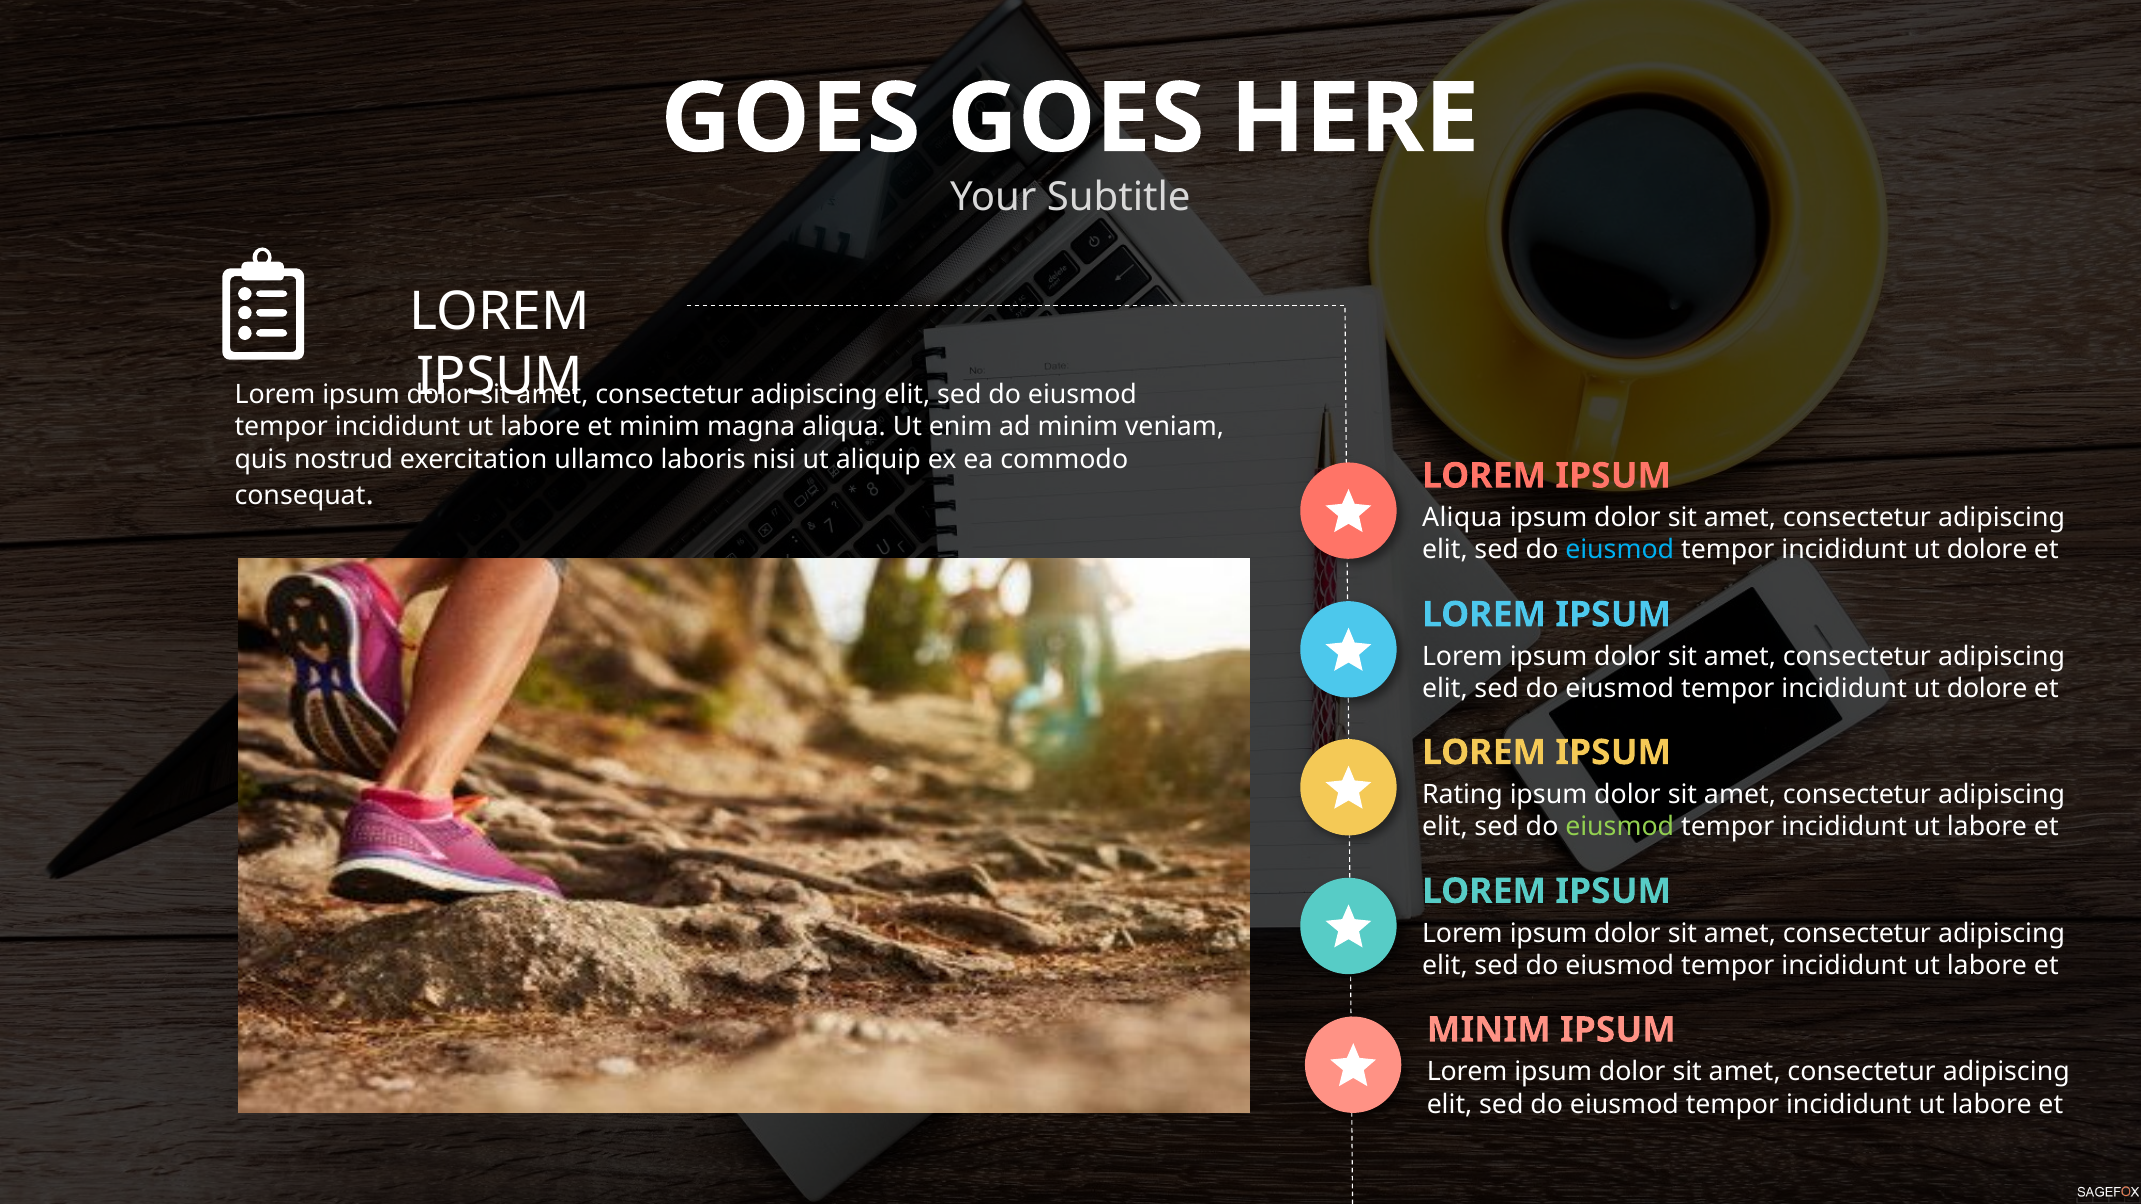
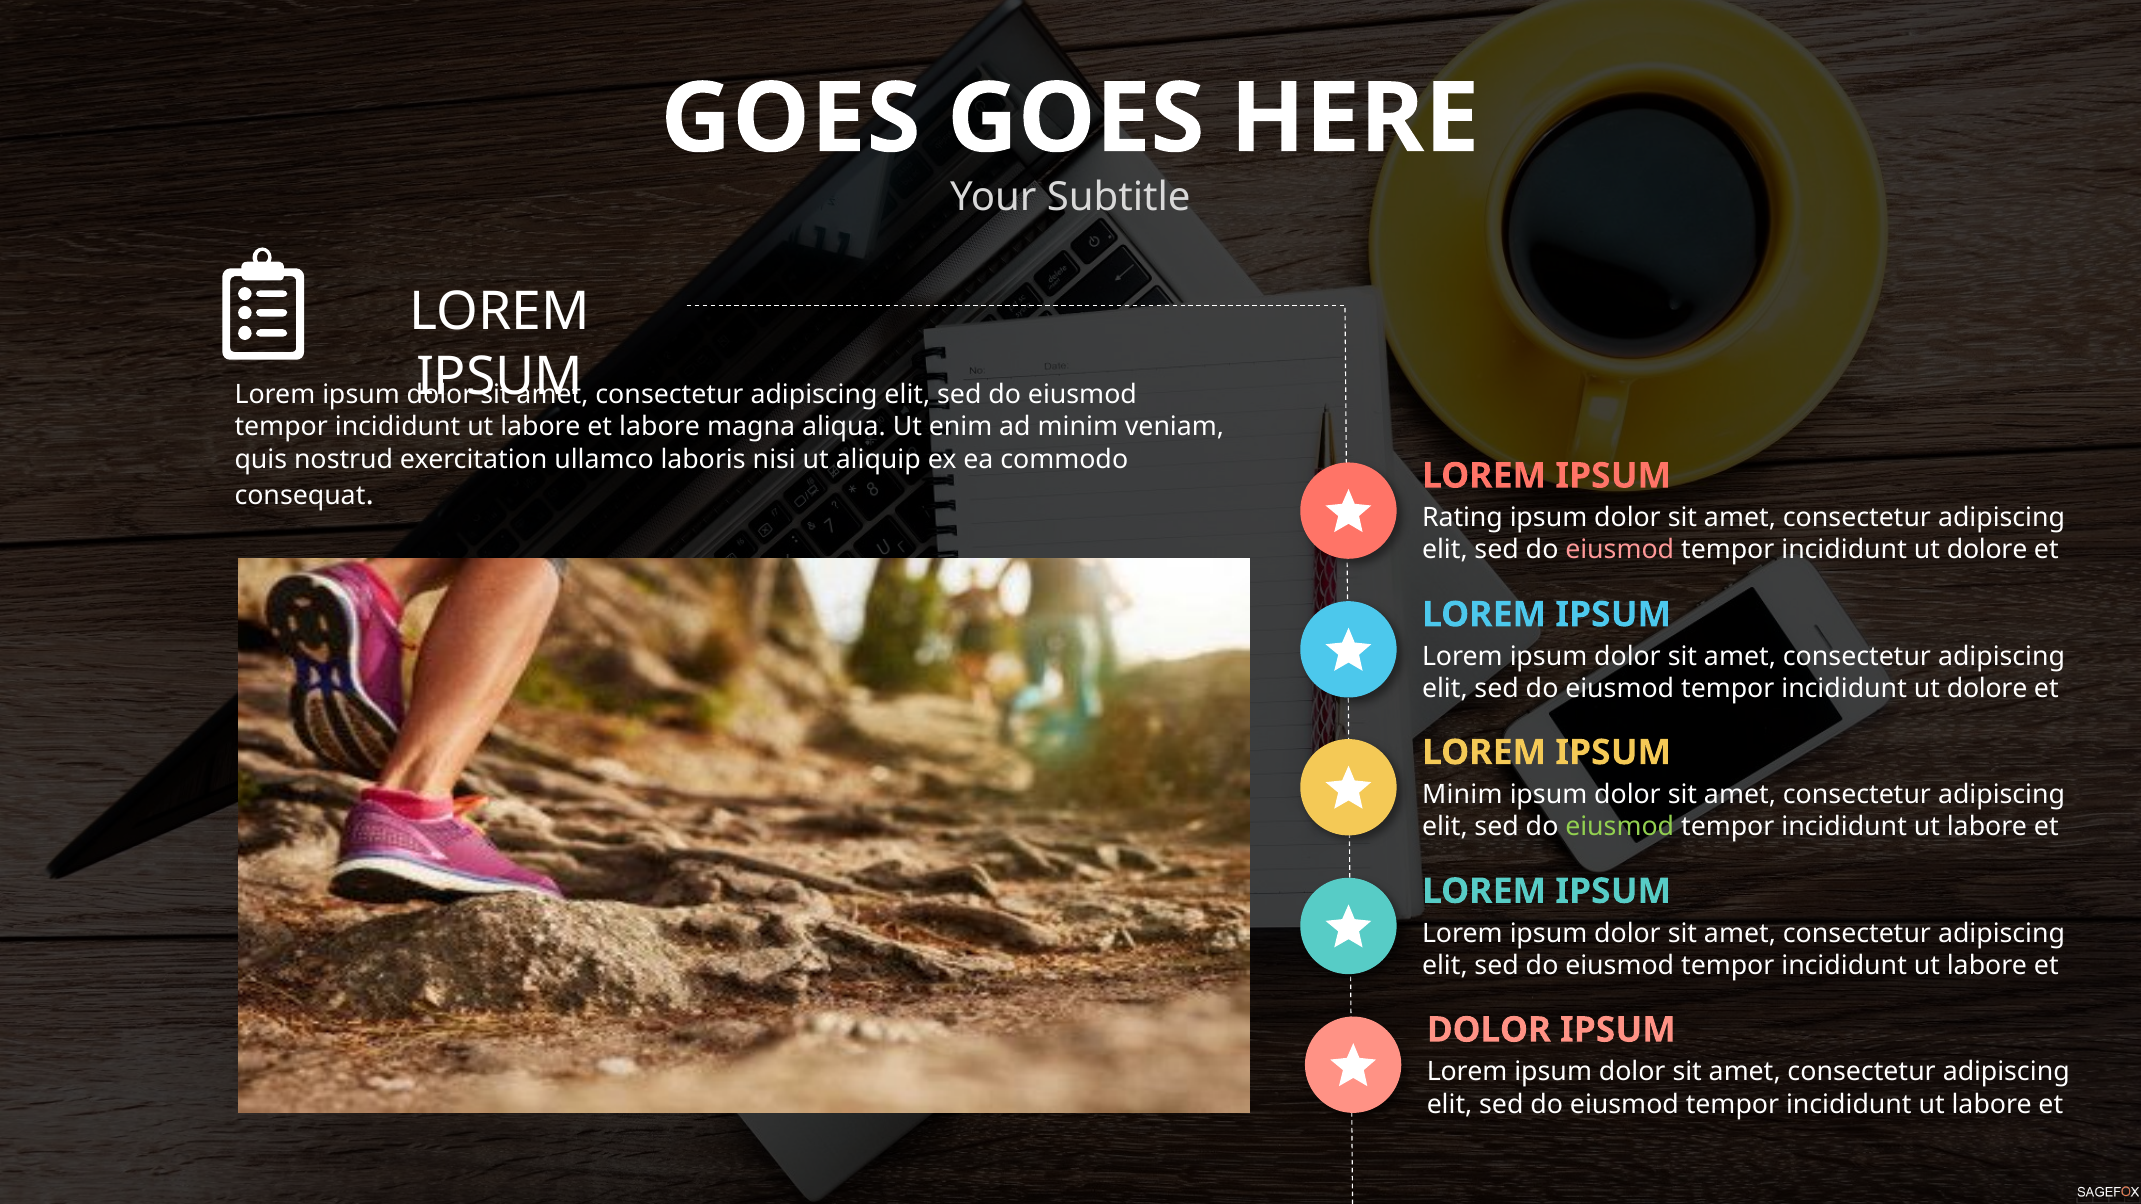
minim: minim -> labore (660, 427)
Aliqua: Aliqua -> Rating (1462, 518)
eiusmod colour: light blue -> pink (1620, 550)
Rating: Rating -> Minim (1462, 795)
MINIM: MINIM -> DOLOR (1489, 1030)
